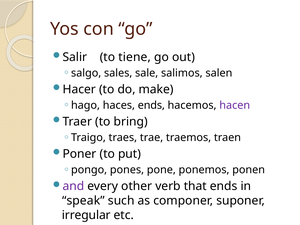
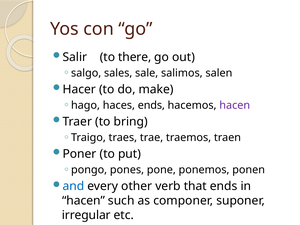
tiene: tiene -> there (135, 57)
and colour: purple -> blue (73, 186)
speak: speak -> hacen (83, 201)
